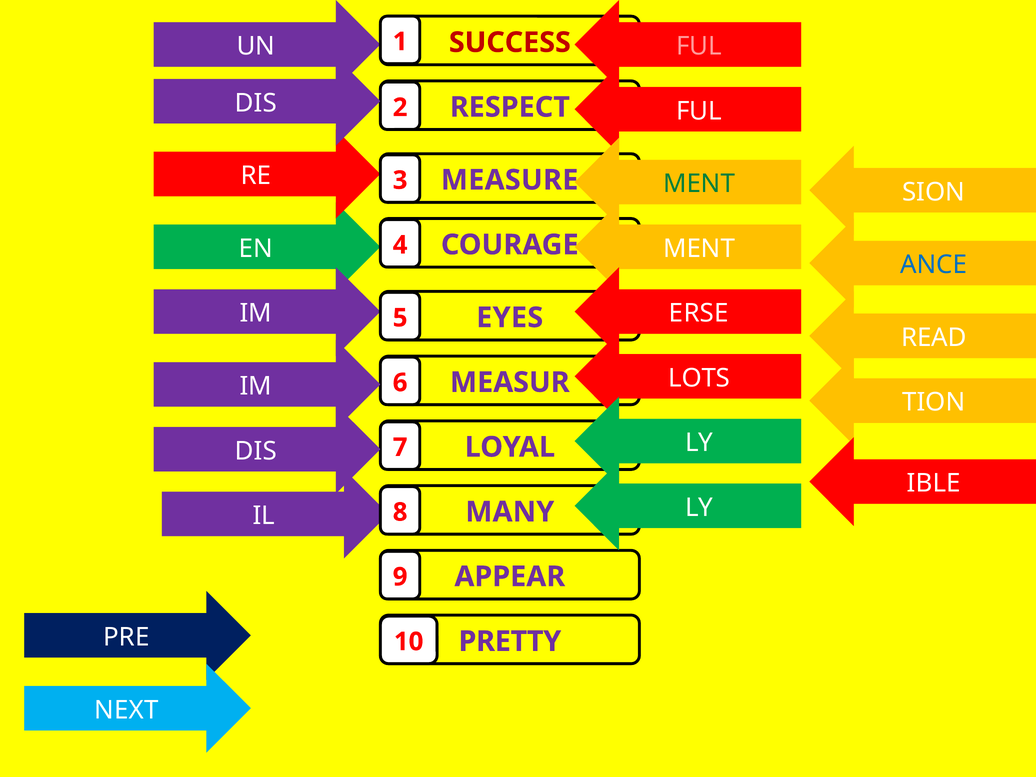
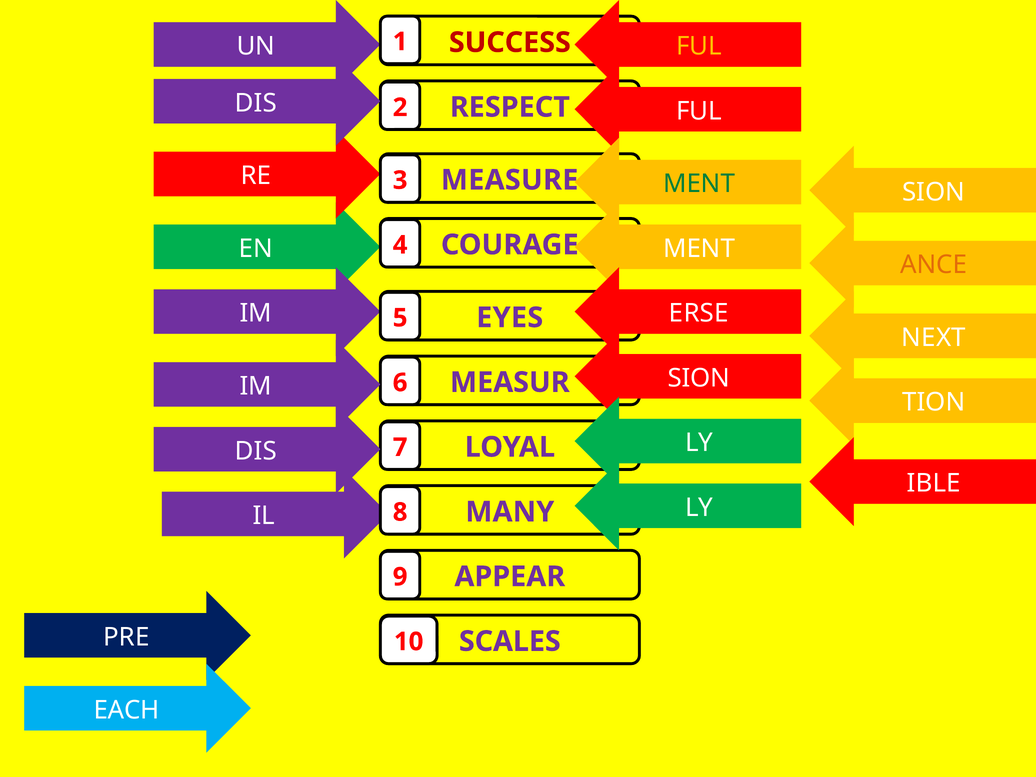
FUL colour: pink -> yellow (699, 46)
ANCE colour: blue -> orange (934, 265)
READ: READ -> NEXT (934, 338)
IM LOTS: LOTS -> SION (699, 378)
PRETTY: PRETTY -> SCALES (510, 641)
NEXT: NEXT -> EACH (127, 710)
